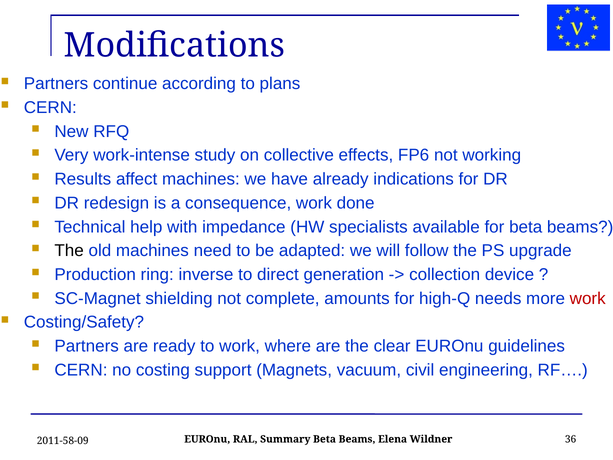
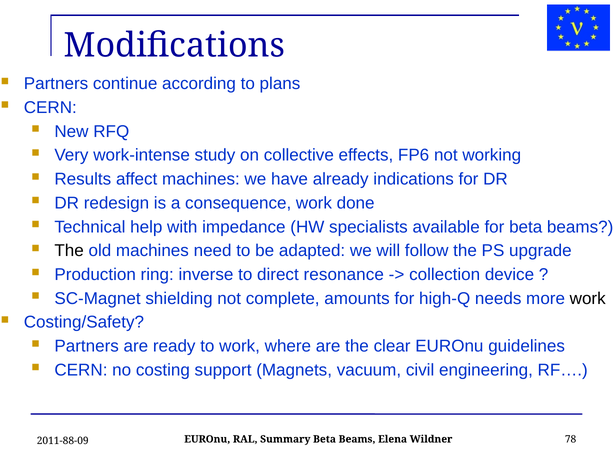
generation: generation -> resonance (344, 274)
work colour: red -> black (588, 298)
2011-58-09: 2011-58-09 -> 2011-88-09 (63, 441)
36: 36 -> 78 (571, 439)
